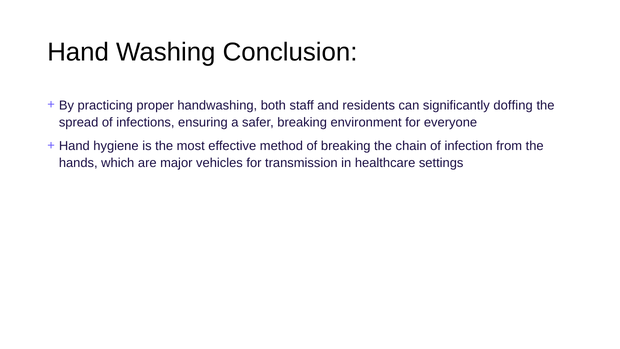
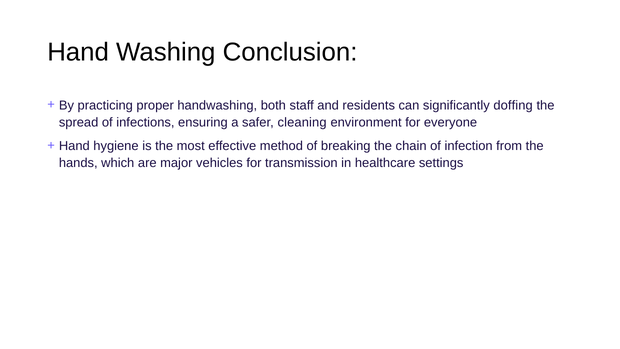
safer breaking: breaking -> cleaning (302, 122)
